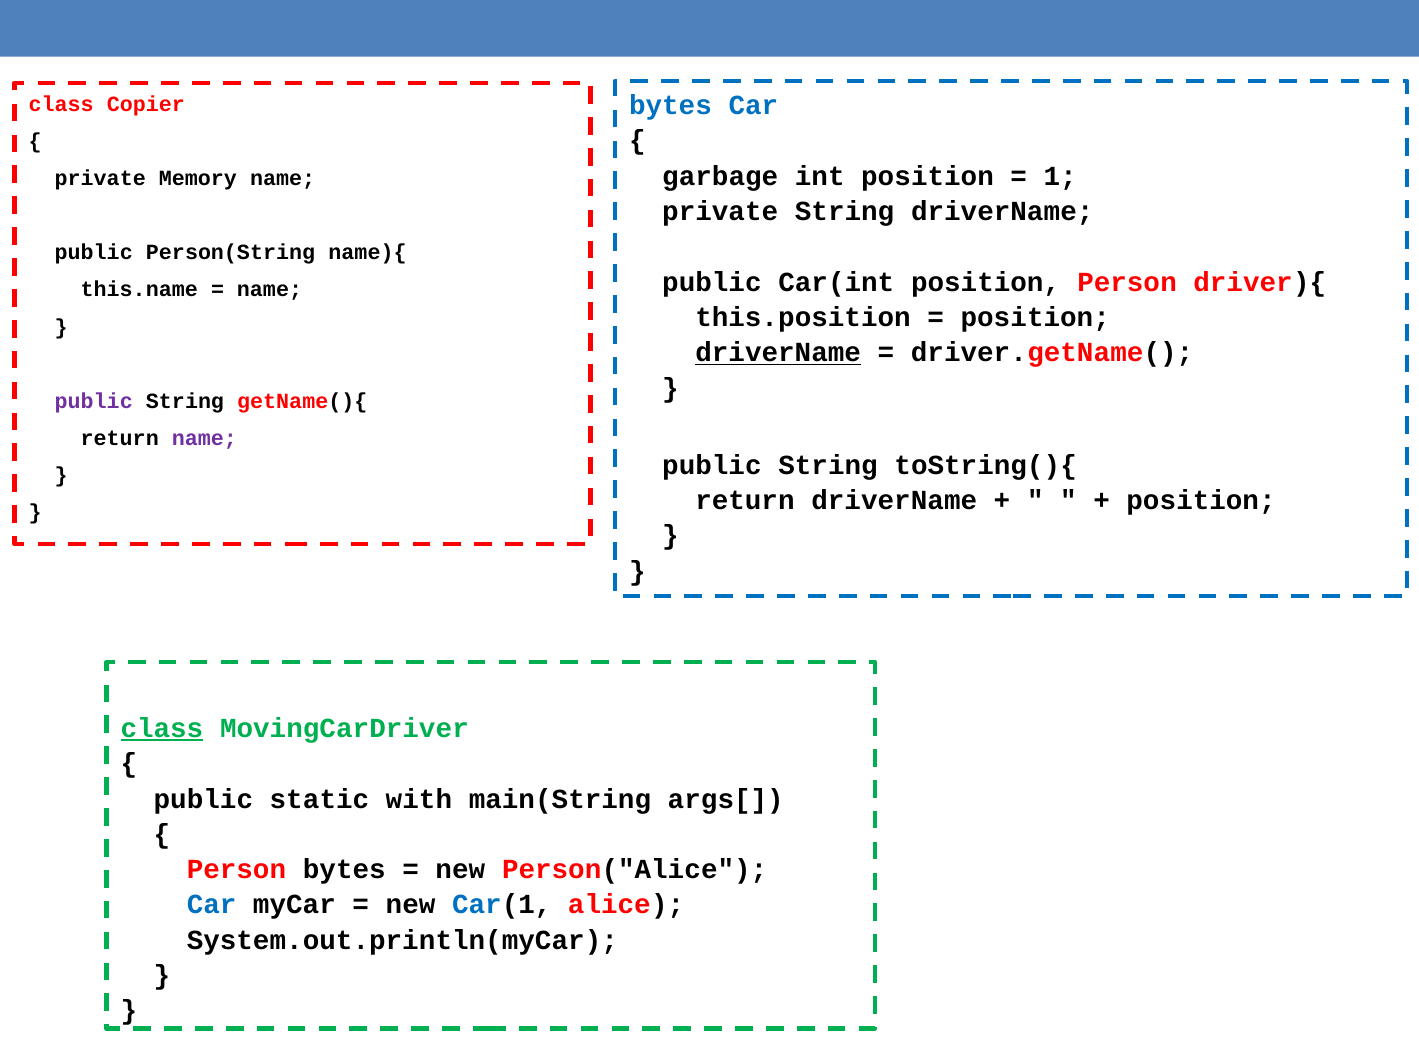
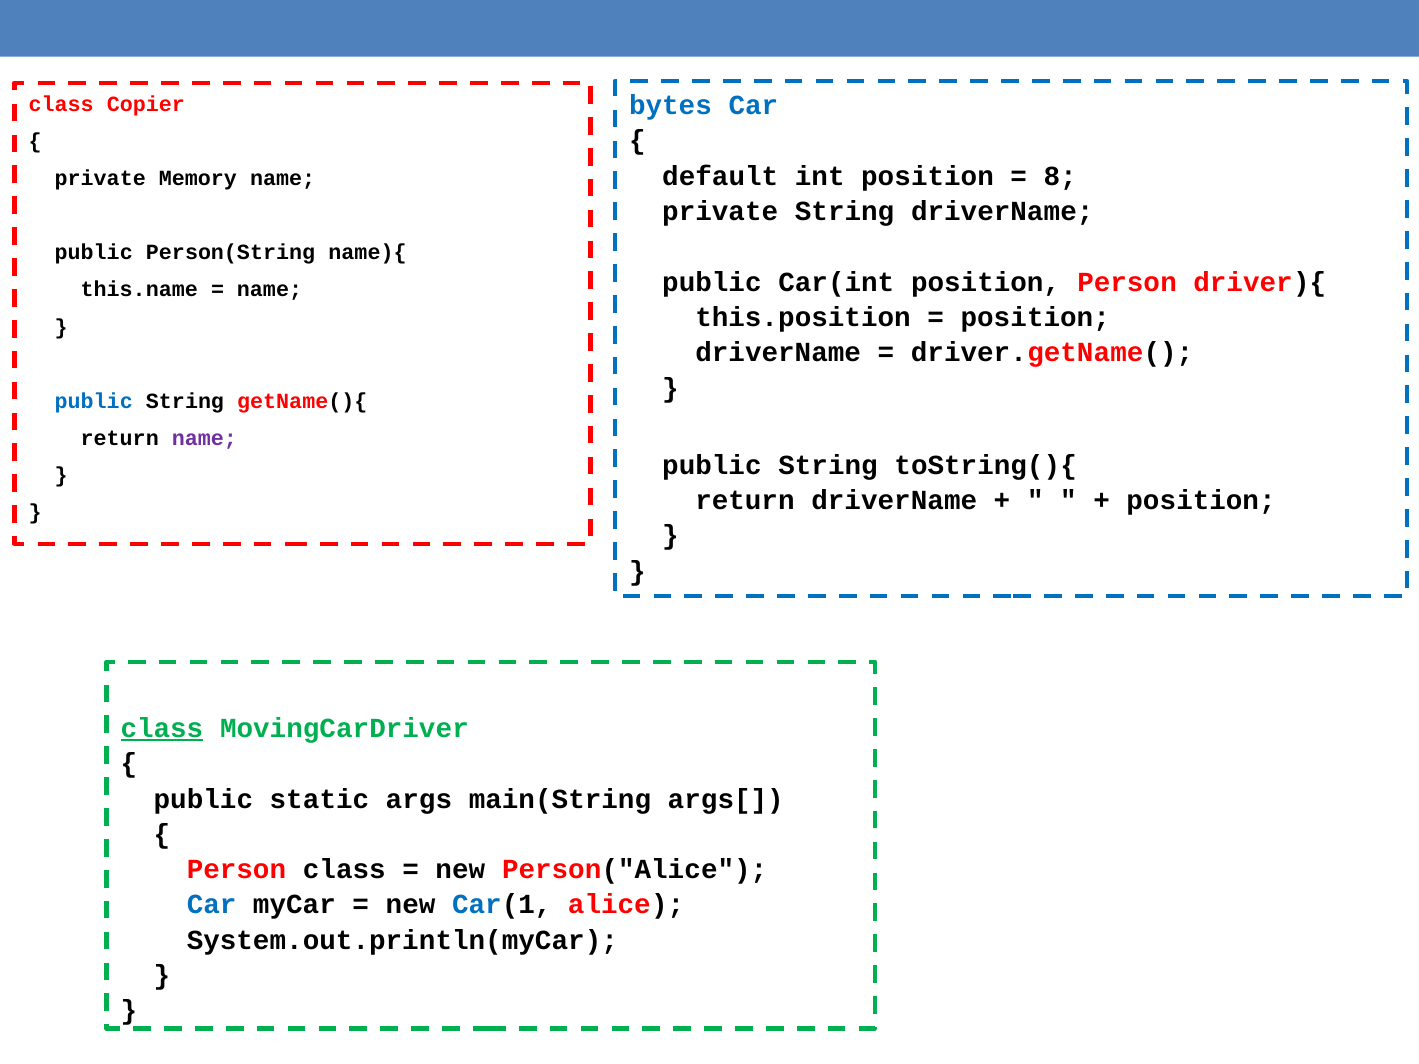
garbage: garbage -> default (720, 176)
1: 1 -> 8 (1060, 176)
driverName underline: present -> none (778, 353)
public colour: purple -> blue (94, 401)
with: with -> args (419, 799)
Person bytes: bytes -> class (344, 870)
